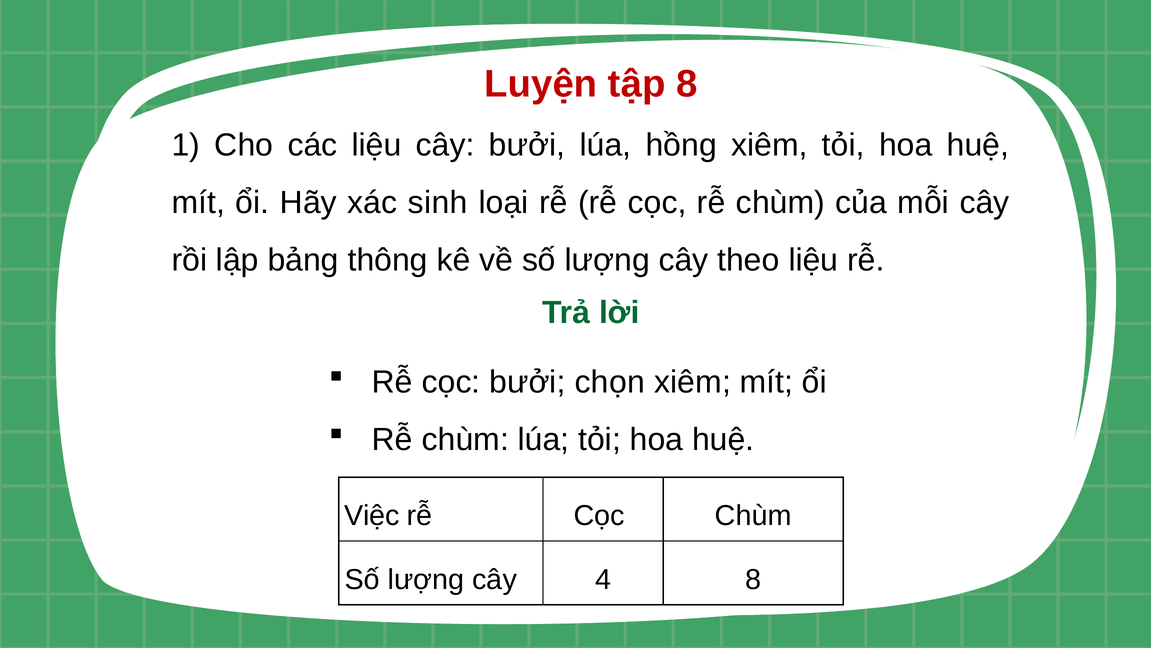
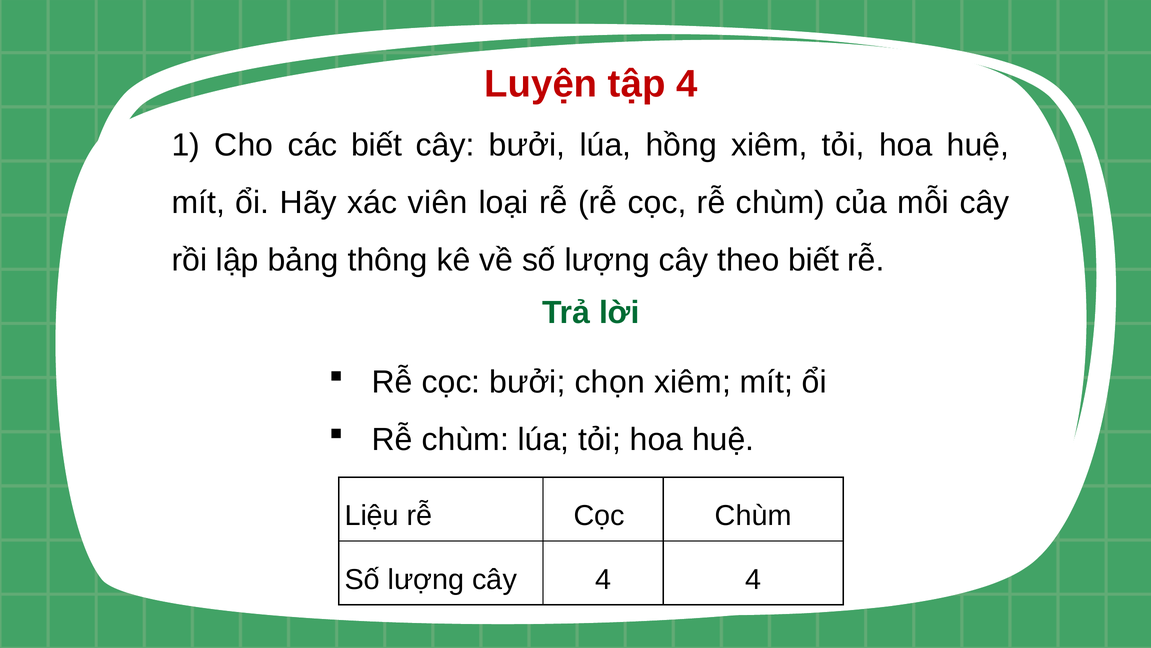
tập 8: 8 -> 4 (687, 84)
các liệu: liệu -> biết (377, 145)
sinh: sinh -> viên (438, 203)
theo liệu: liệu -> biết (814, 260)
Việc: Việc -> Liệu (372, 515)
4 8: 8 -> 4 (753, 579)
